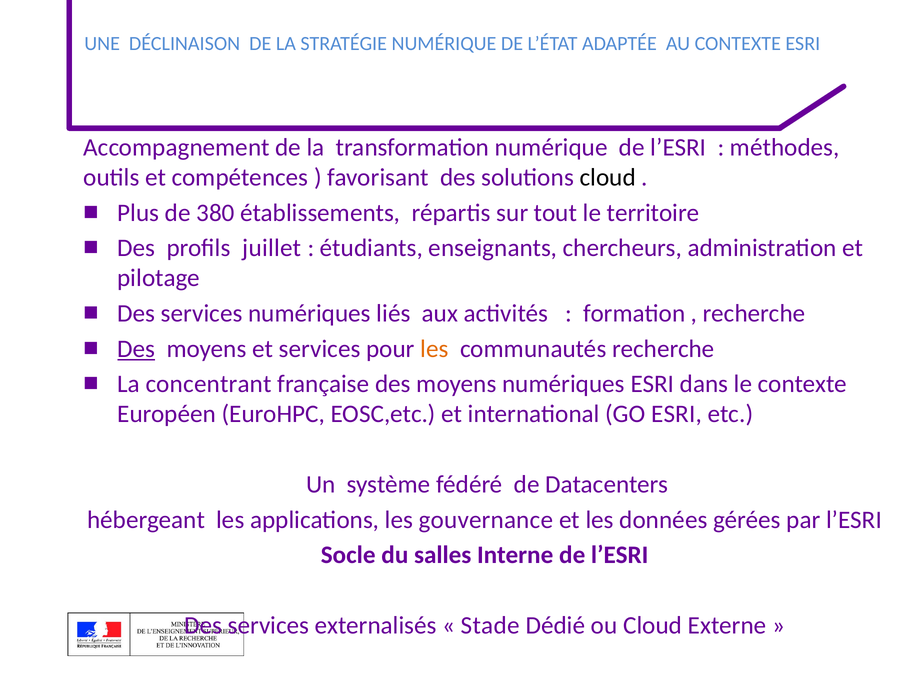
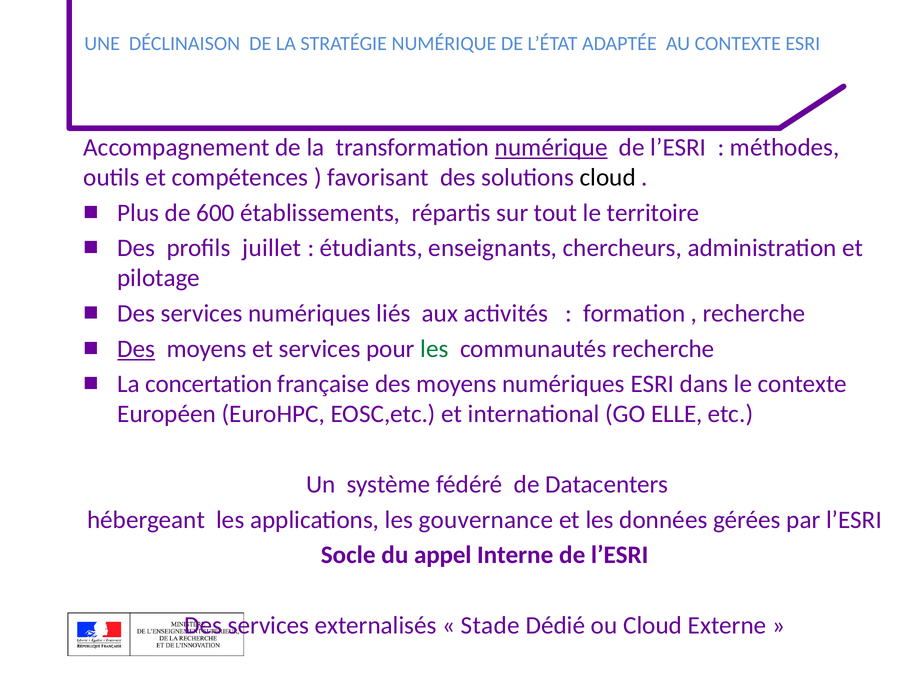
numérique underline: none -> present (551, 147)
380: 380 -> 600 (215, 213)
les colour: orange -> green (434, 349)
concentrant: concentrant -> concertation (209, 384)
GO ESRI: ESRI -> ELLE (677, 414)
salles: salles -> appel (443, 556)
